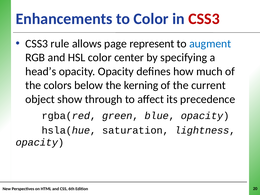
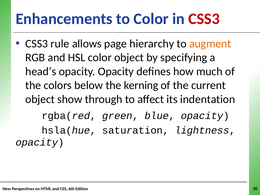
represent: represent -> hierarchy (152, 44)
augment colour: blue -> orange (210, 44)
color center: center -> object (129, 58)
precedence: precedence -> indentation (208, 99)
